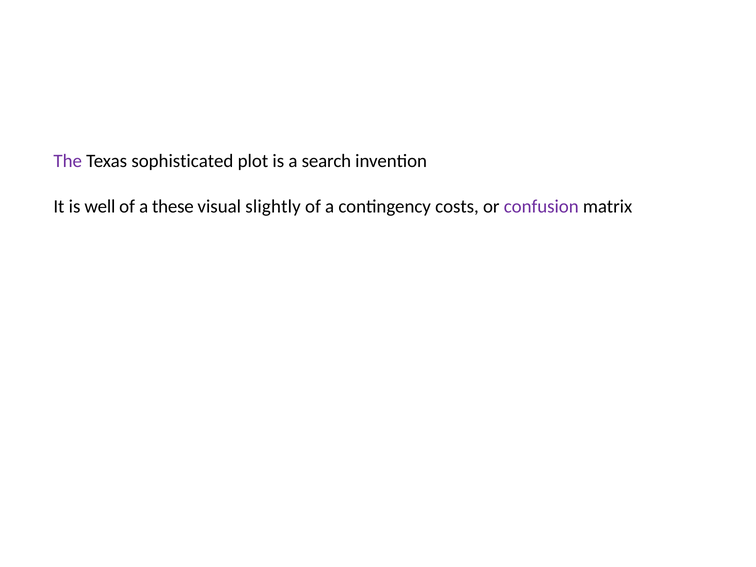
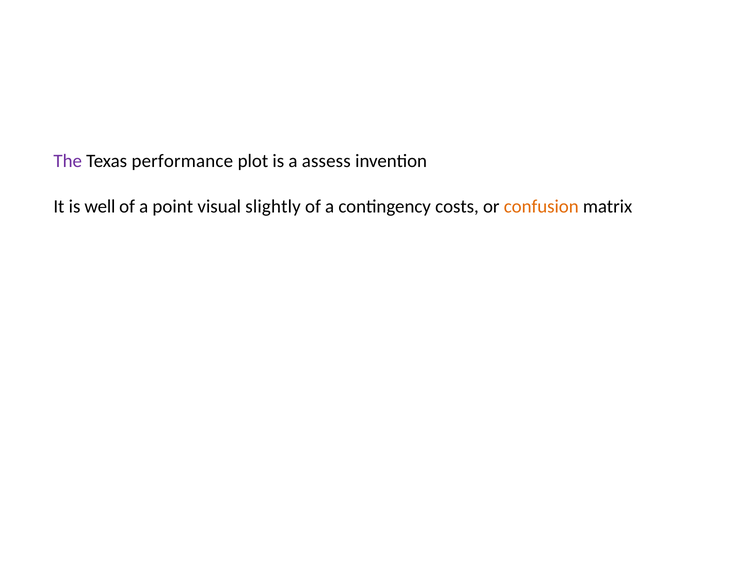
sophisticated: sophisticated -> performance (182, 161)
search: search -> assess (326, 161)
these: these -> point (173, 207)
confusion colour: purple -> orange (541, 207)
